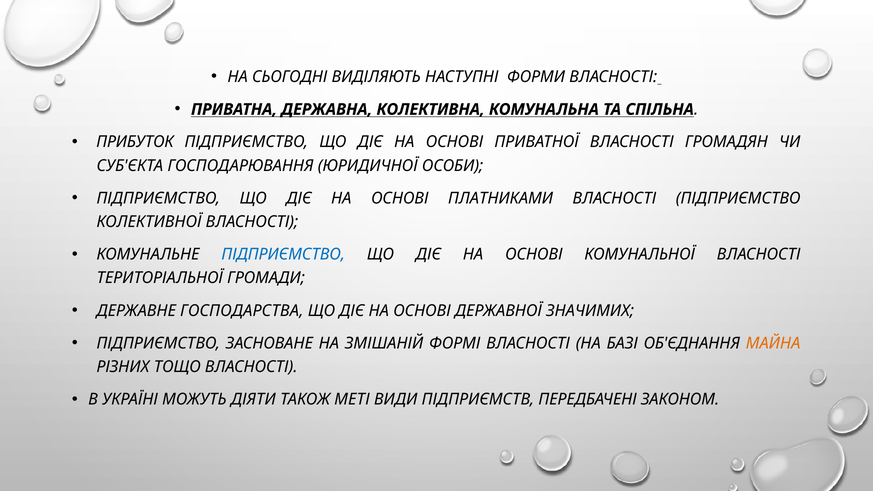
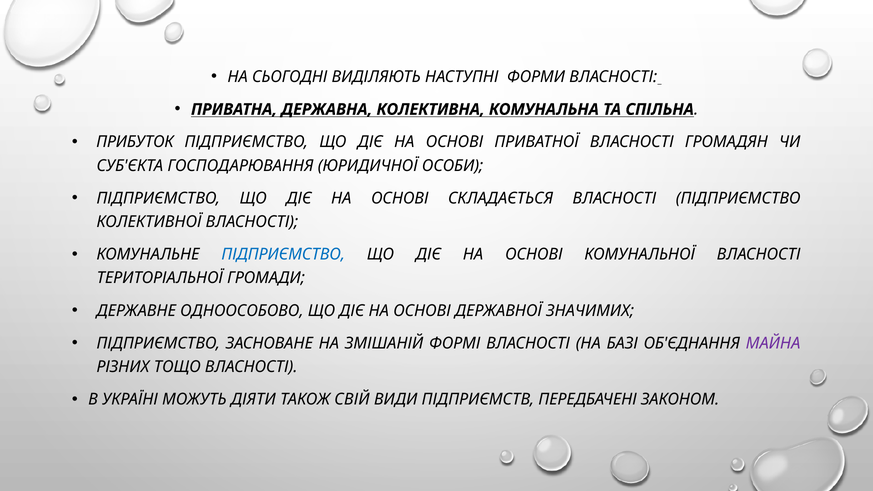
ПЛАТНИКАМИ: ПЛАТНИКАМИ -> СКЛАДАЄТЬСЯ (501, 198)
ГОСПОДАРСТВА: ГОСПОДАРСТВА -> ОДНООСОБОВО (242, 311)
МАЙНА colour: orange -> purple (773, 343)
МЕТІ: МЕТІ -> СВІЙ (352, 400)
